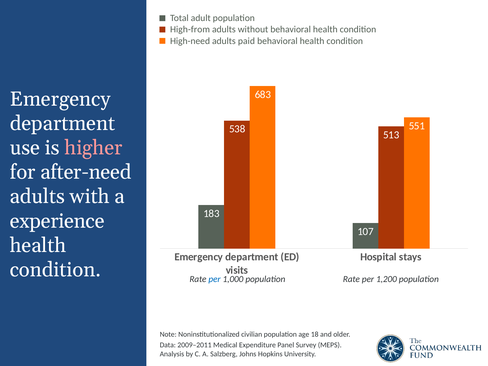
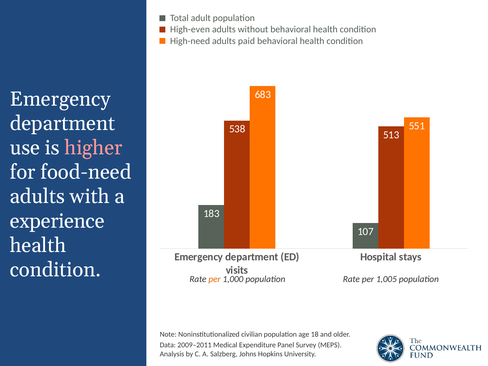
High-from: High-from -> High-even (190, 30)
after-need: after-need -> food-need (86, 172)
per colour: blue -> orange (215, 279)
1,200: 1,200 -> 1,005 (386, 279)
